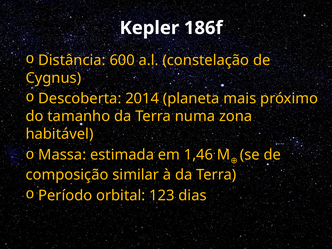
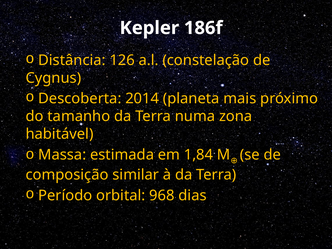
600: 600 -> 126 (122, 60)
1,46: 1,46 -> 1,84 (198, 155)
123: 123 -> 968 (162, 196)
